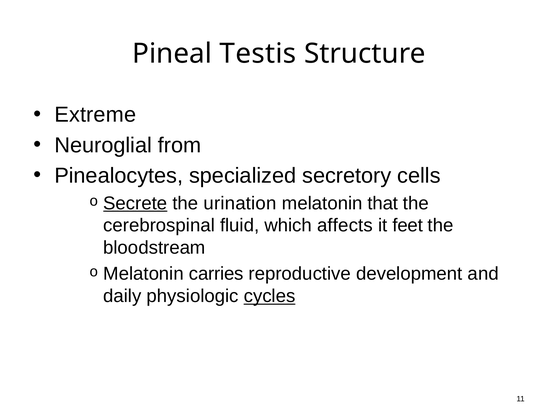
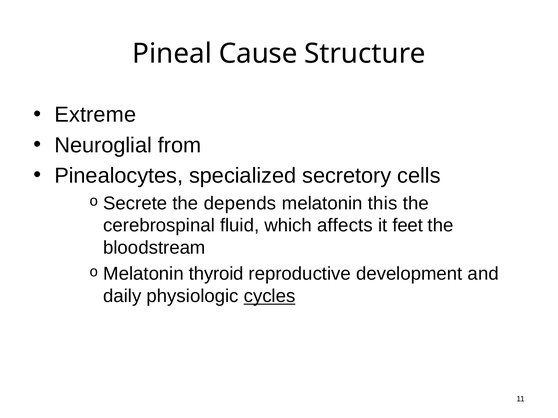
Testis: Testis -> Cause (258, 54)
Secrete underline: present -> none (135, 203)
urination: urination -> depends (240, 203)
that: that -> this (383, 203)
carries: carries -> thyroid (216, 274)
